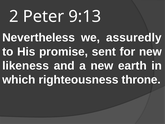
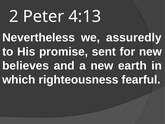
9:13: 9:13 -> 4:13 (85, 16)
likeness: likeness -> believes (26, 66)
throne: throne -> fearful (141, 80)
